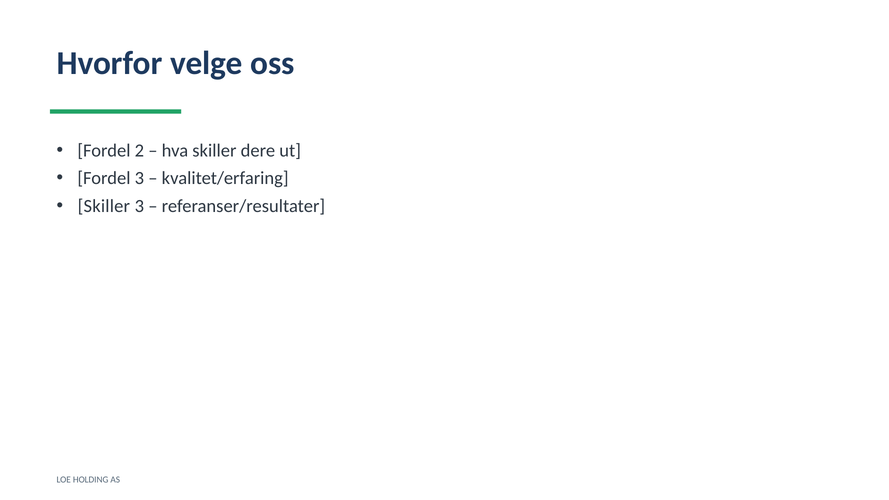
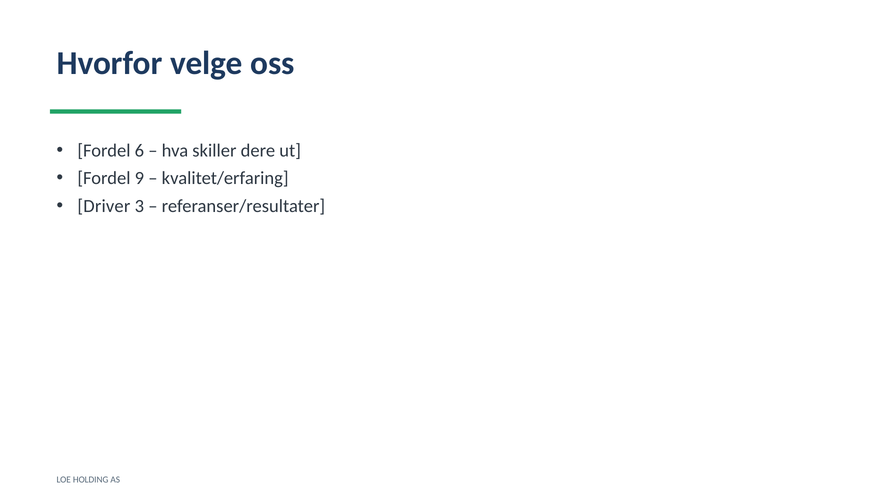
2: 2 -> 6 (139, 151)
Fordel 3: 3 -> 9 (139, 178)
Skiller: Skiller -> Driver (104, 206)
